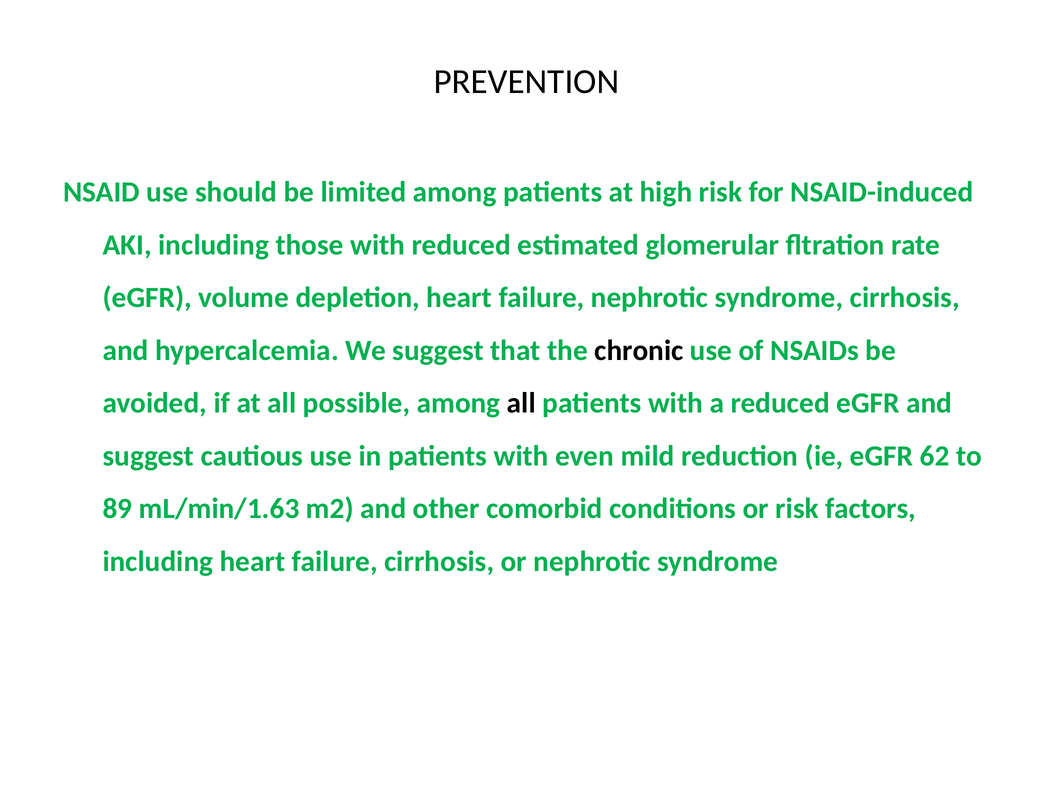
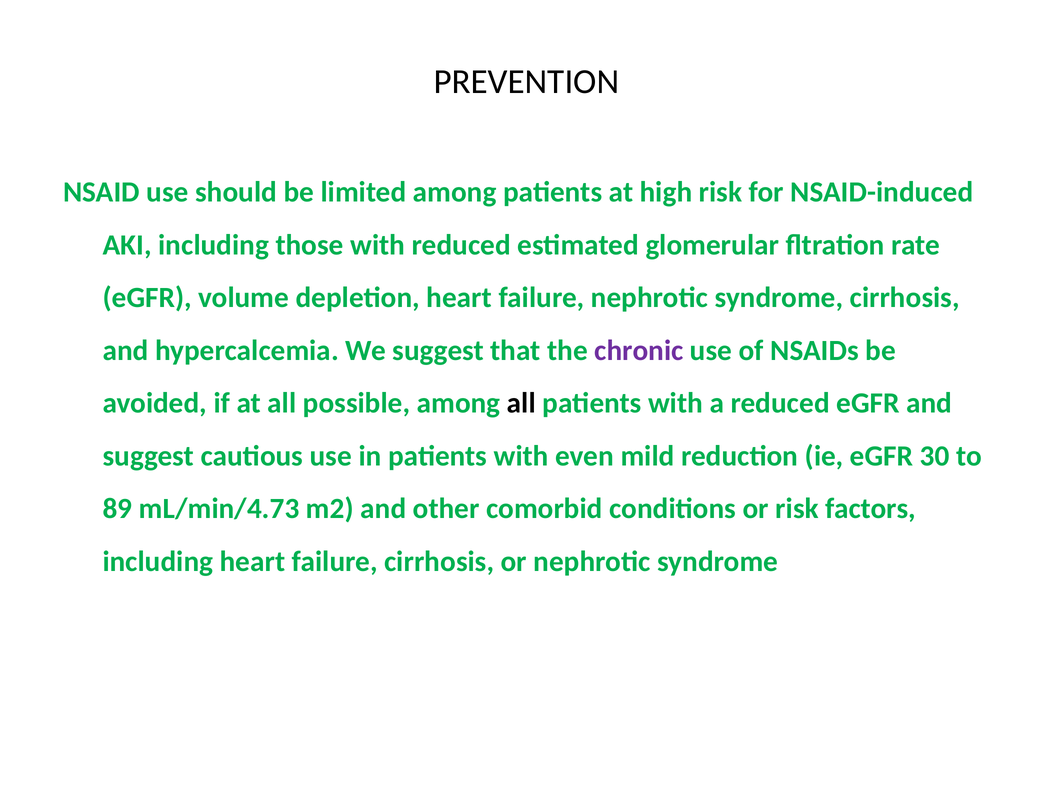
chronic colour: black -> purple (639, 350)
62: 62 -> 30 (935, 456)
mL/min/1.63: mL/min/1.63 -> mL/min/4.73 (219, 509)
